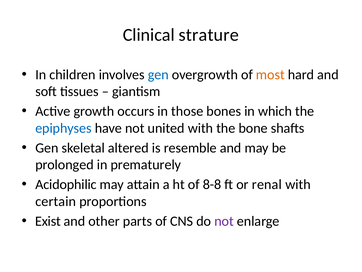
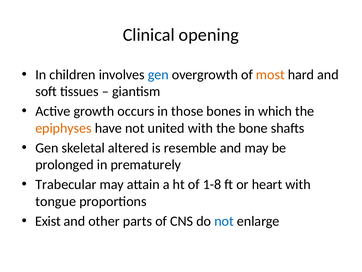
strature: strature -> opening (209, 35)
epiphyses colour: blue -> orange (63, 128)
Acidophilic: Acidophilic -> Trabecular (66, 184)
8-8: 8-8 -> 1-8 (212, 184)
renal: renal -> heart (267, 184)
certain: certain -> tongue (56, 201)
not colour: purple -> blue (224, 221)
